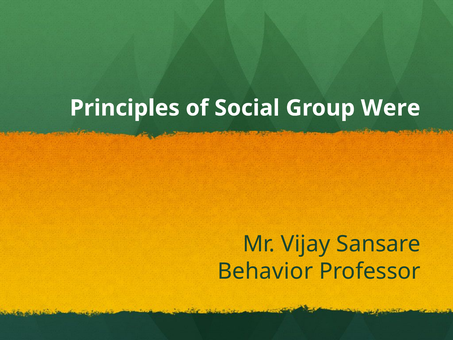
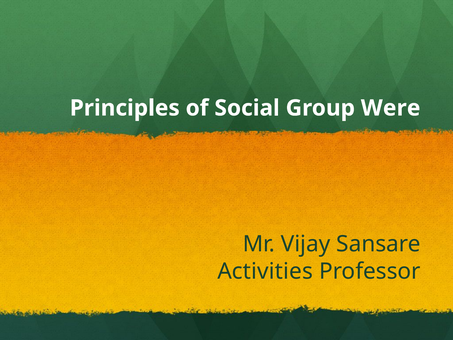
Behavior: Behavior -> Activities (265, 271)
